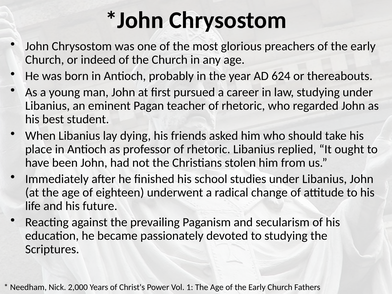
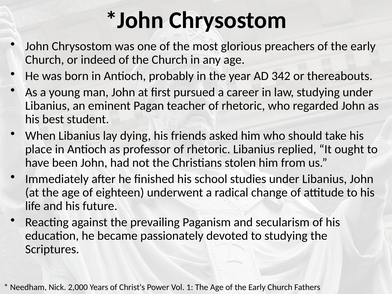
624: 624 -> 342 (281, 76)
